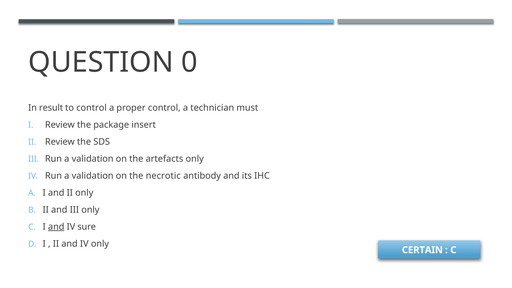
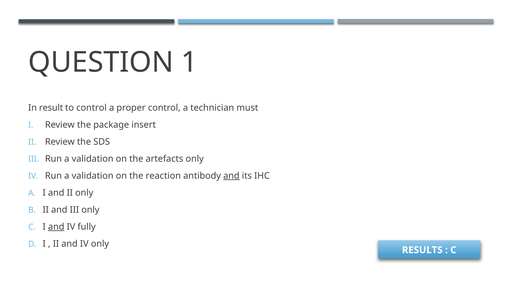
0: 0 -> 1 (189, 62)
necrotic: necrotic -> reaction (163, 176)
and underline: none -> present (231, 176)
sure: sure -> fully (87, 227)
CERTAIN: CERTAIN -> RESULTS (422, 250)
